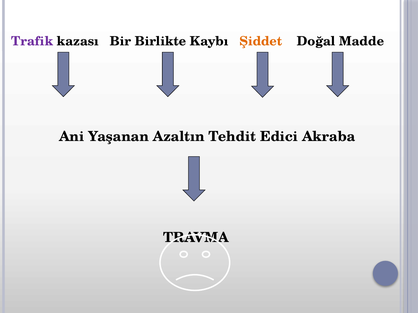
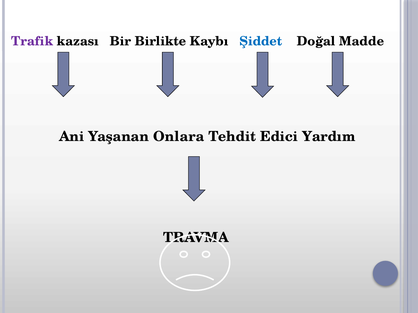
Şiddet colour: orange -> blue (261, 41)
Azaltın: Azaltın -> Onlara (179, 137)
Akraba: Akraba -> Yardım (329, 137)
